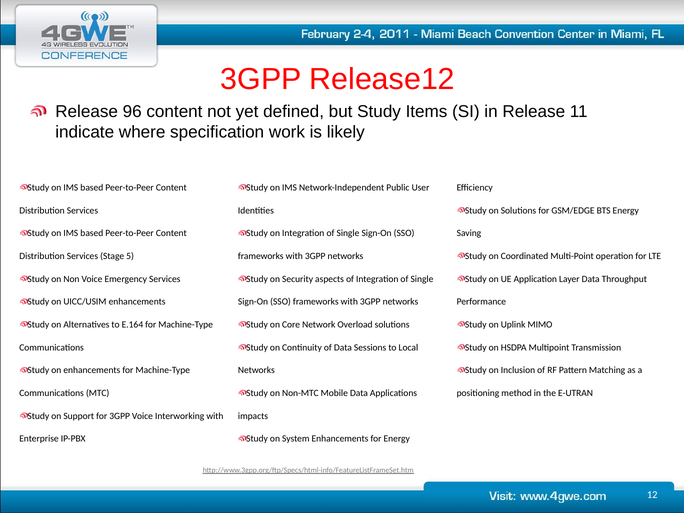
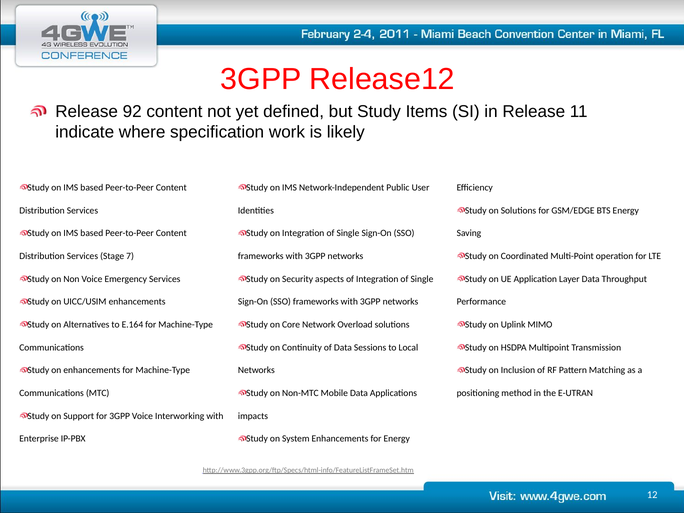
96: 96 -> 92 (132, 112)
5: 5 -> 7 (130, 256)
